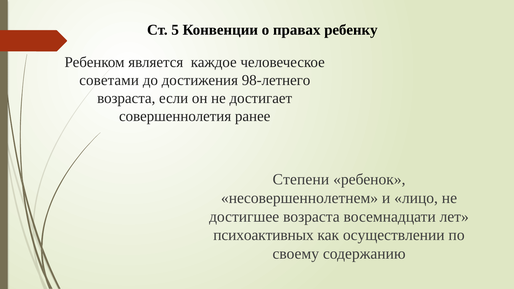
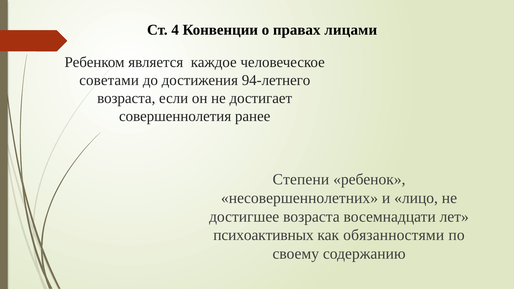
5: 5 -> 4 (175, 30)
ребенку: ребенку -> лицами (351, 30)
98-летнего: 98-летнего -> 94-летнего (276, 80)
несовершеннолетнем: несовершеннолетнем -> несовершеннолетних (300, 198)
осуществлении: осуществлении -> обязанностями (394, 235)
